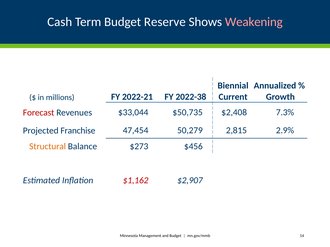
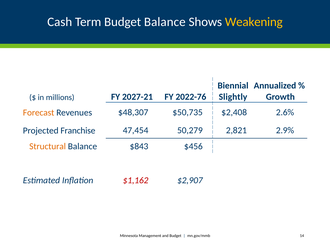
Budget Reserve: Reserve -> Balance (165, 22)
Weakening colour: pink -> yellow (254, 22)
Current: Current -> Slightly (233, 97)
2022-21: 2022-21 -> 2027-21 (138, 97)
2022-38: 2022-38 -> 2022-76 (191, 97)
Forecast colour: red -> orange (39, 113)
$33,044: $33,044 -> $48,307 (133, 113)
7.3%: 7.3% -> 2.6% (285, 113)
2,815: 2,815 -> 2,821 (236, 131)
$273: $273 -> $843 (139, 147)
